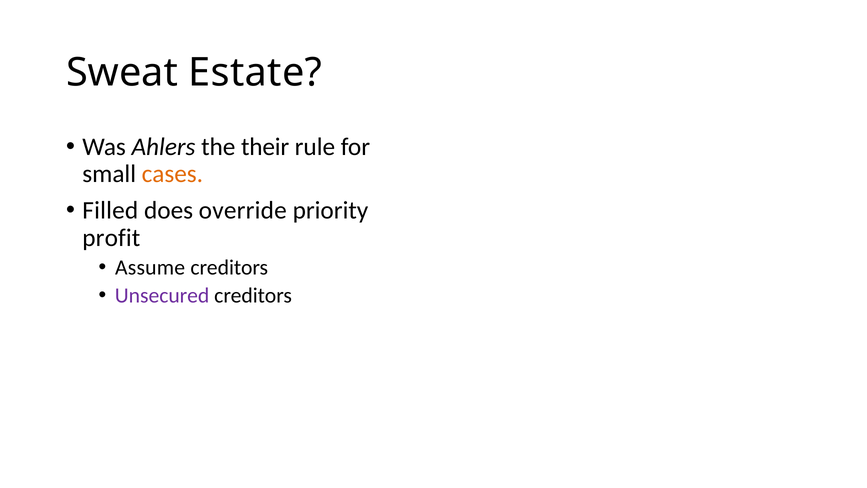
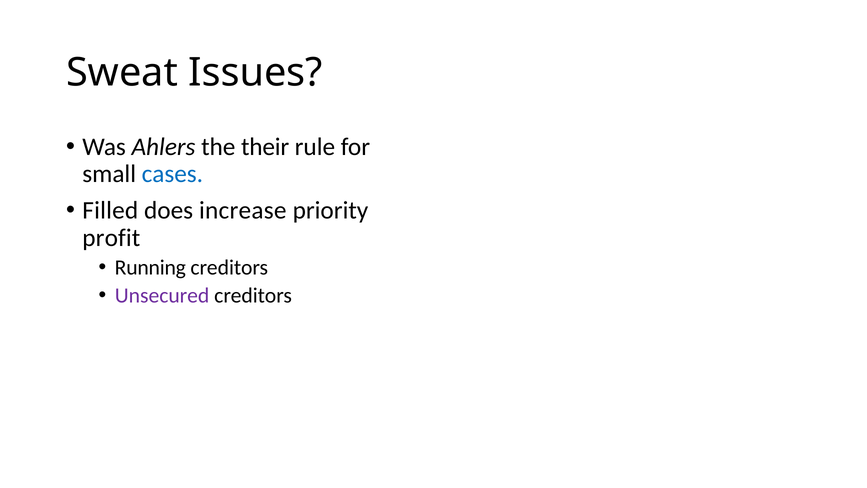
Estate: Estate -> Issues (255, 73)
cases colour: orange -> blue (172, 174)
override: override -> increase (243, 210)
Assume: Assume -> Running (150, 267)
